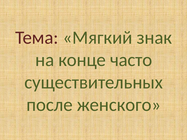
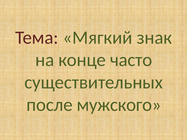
женского: женского -> мужского (119, 105)
